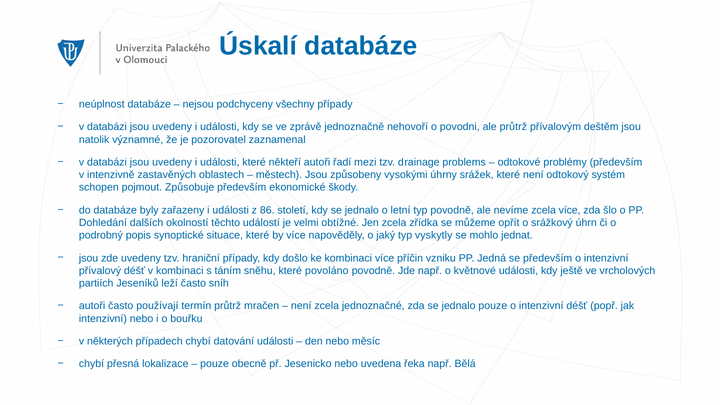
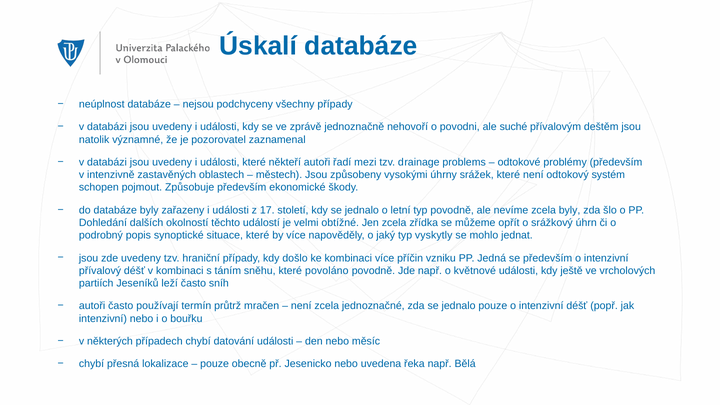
ale průtrž: průtrž -> suché (513, 127)
86: 86 -> 17 (267, 210)
zcela více: více -> byly (570, 210)
